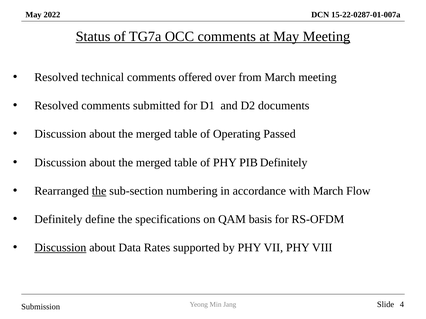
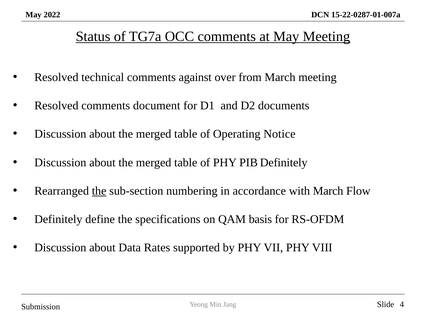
offered: offered -> against (195, 77)
submitted: submitted -> document (157, 106)
Passed: Passed -> Notice (279, 134)
Discussion underline: present -> none (60, 248)
